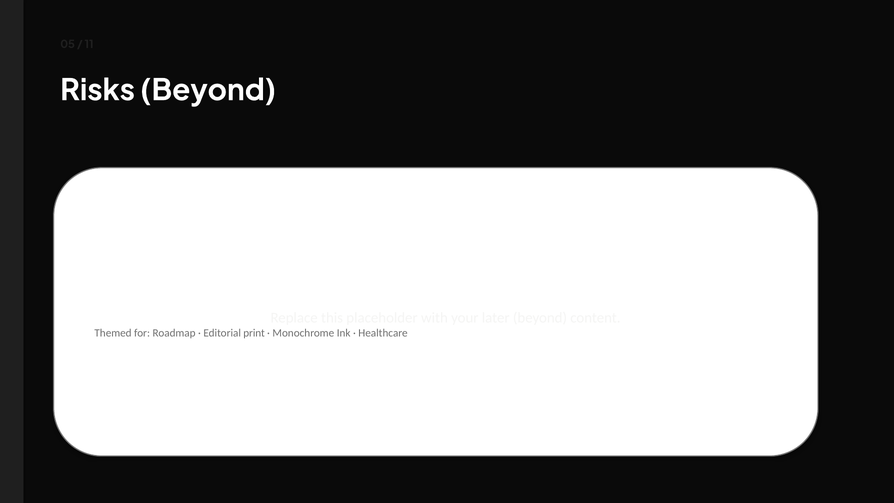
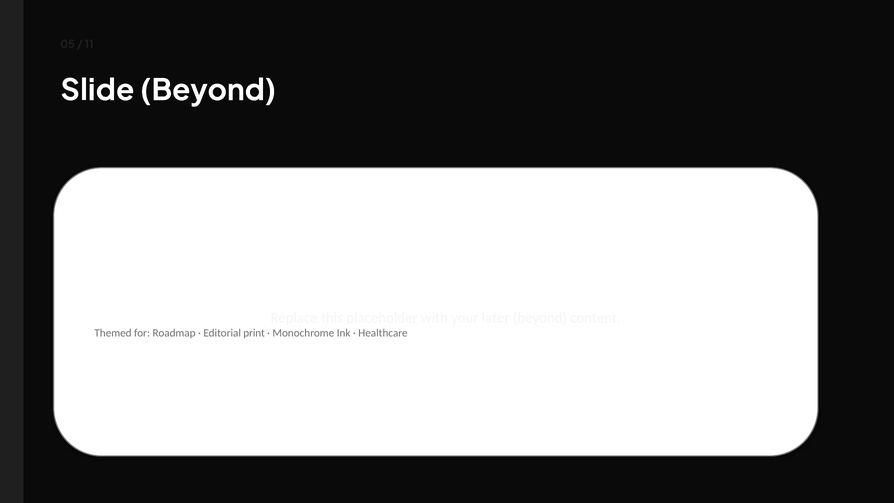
Risks: Risks -> Slide (97, 90)
